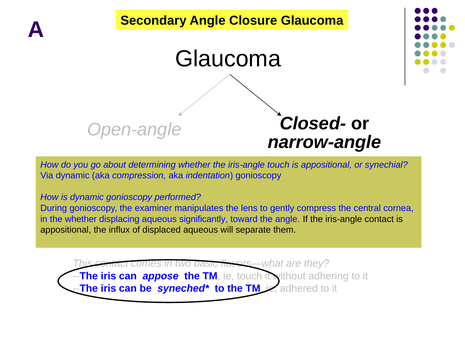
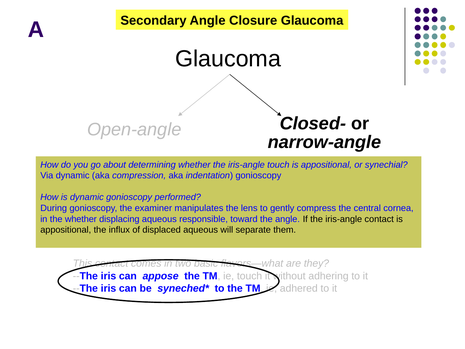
significantly: significantly -> responsible (204, 219)
